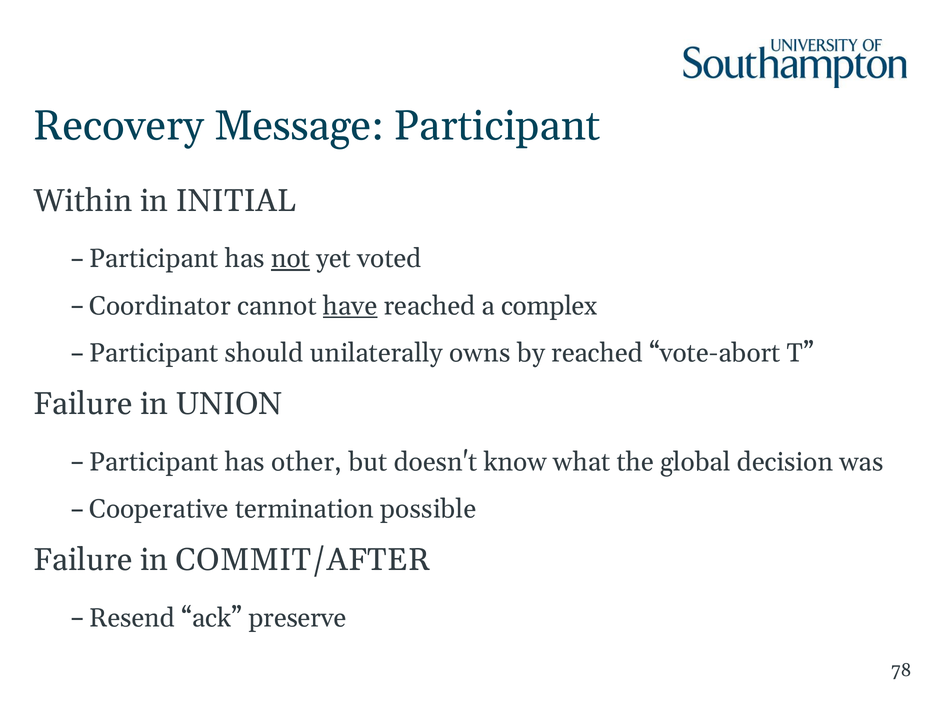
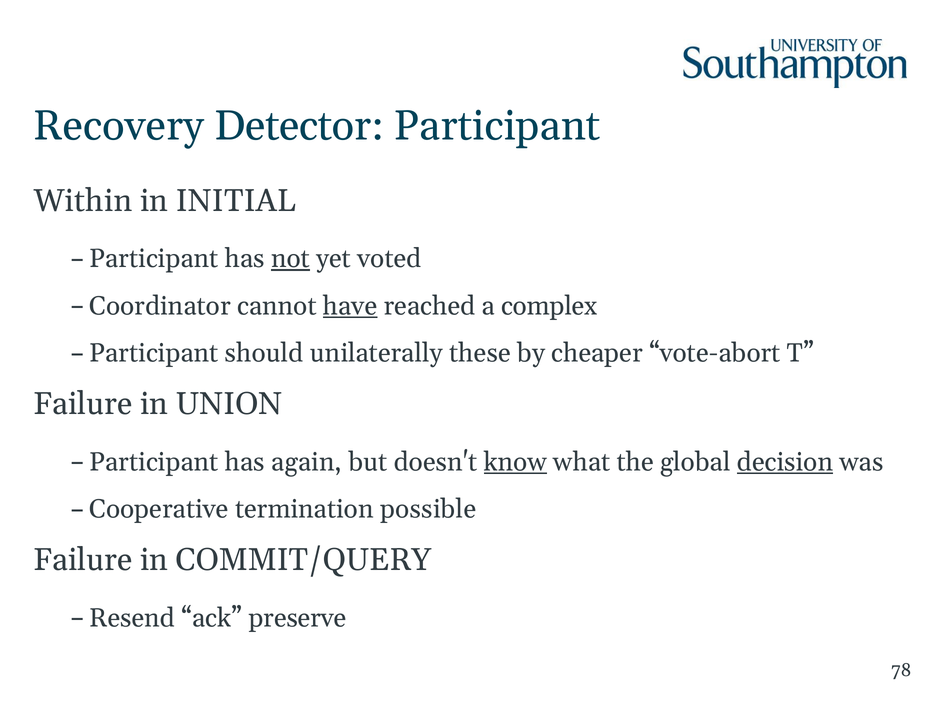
Message: Message -> Detector (299, 126)
owns: owns -> these (480, 353)
by reached: reached -> cheaper (597, 353)
other: other -> again (307, 462)
know underline: none -> present (515, 462)
decision underline: none -> present (785, 462)
COMMIT/AFTER: COMMIT/AFTER -> COMMIT/QUERY (303, 560)
